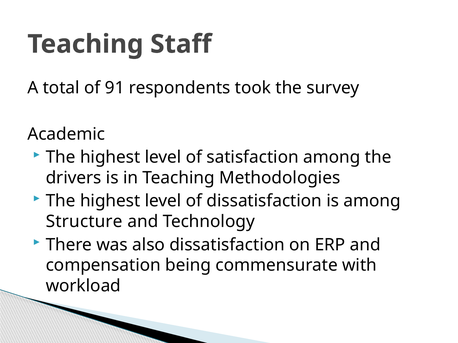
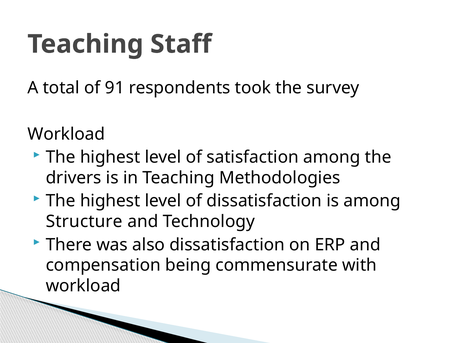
Academic: Academic -> Workload (66, 134)
